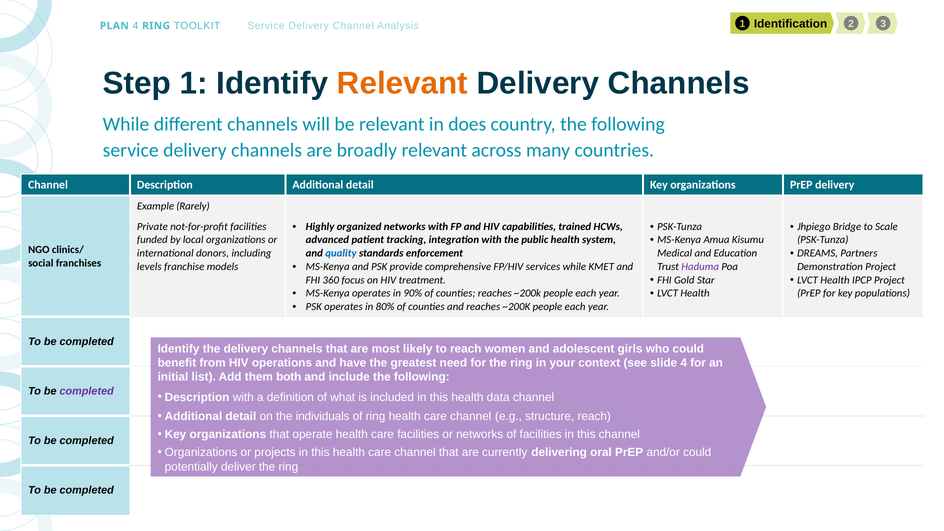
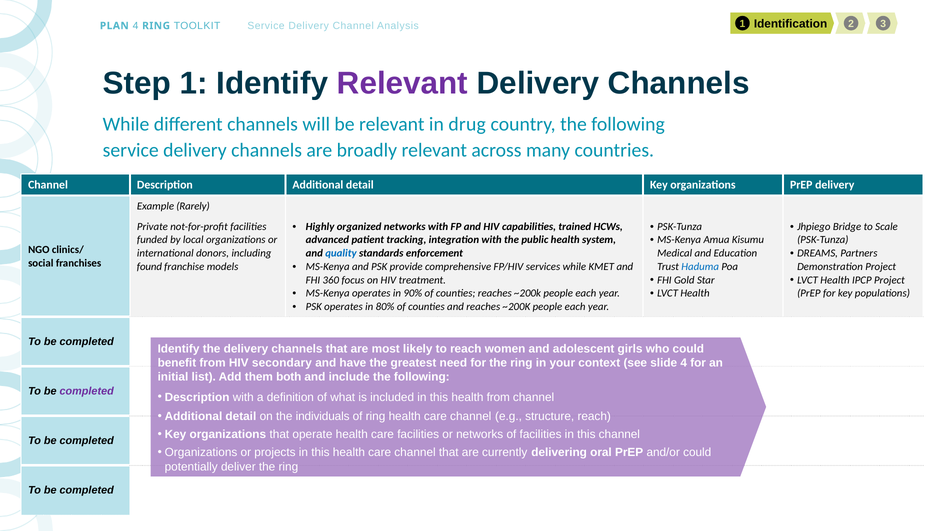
Relevant colour: orange -> purple (402, 83)
does: does -> drug (467, 124)
levels: levels -> found (149, 267)
Haduma colour: purple -> blue (700, 267)
operations: operations -> secondary (282, 363)
health data: data -> from (498, 397)
